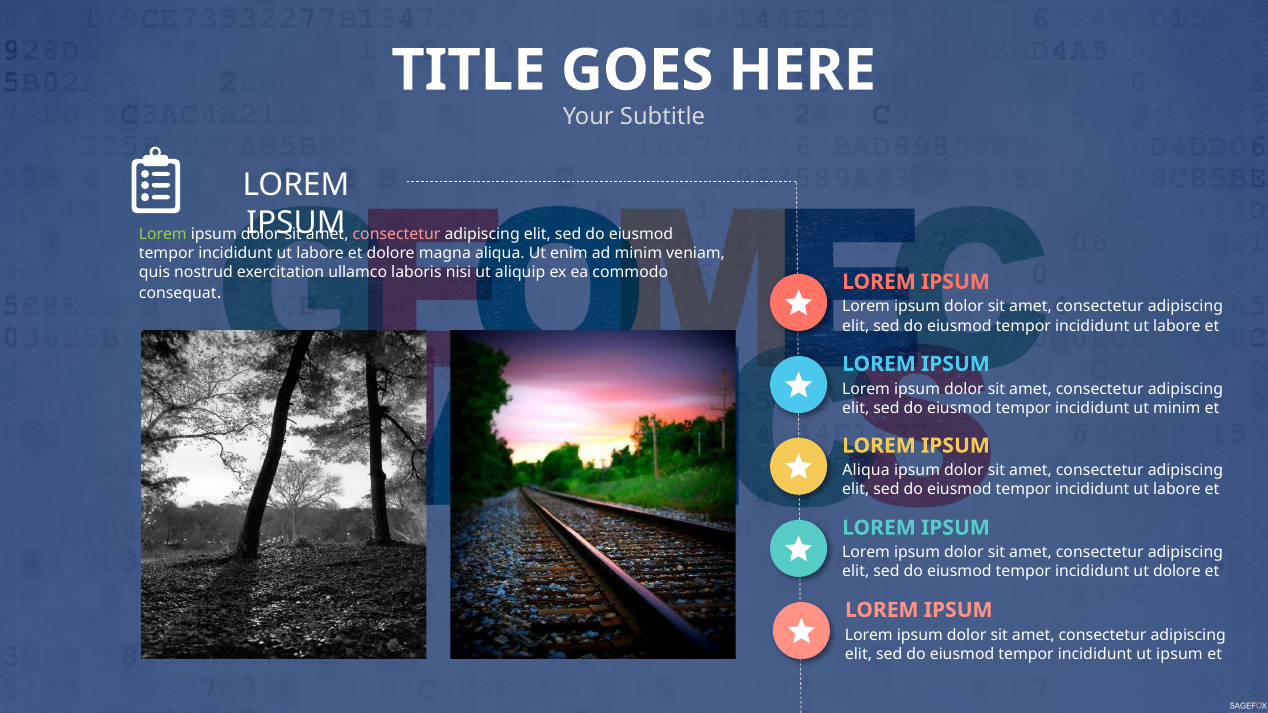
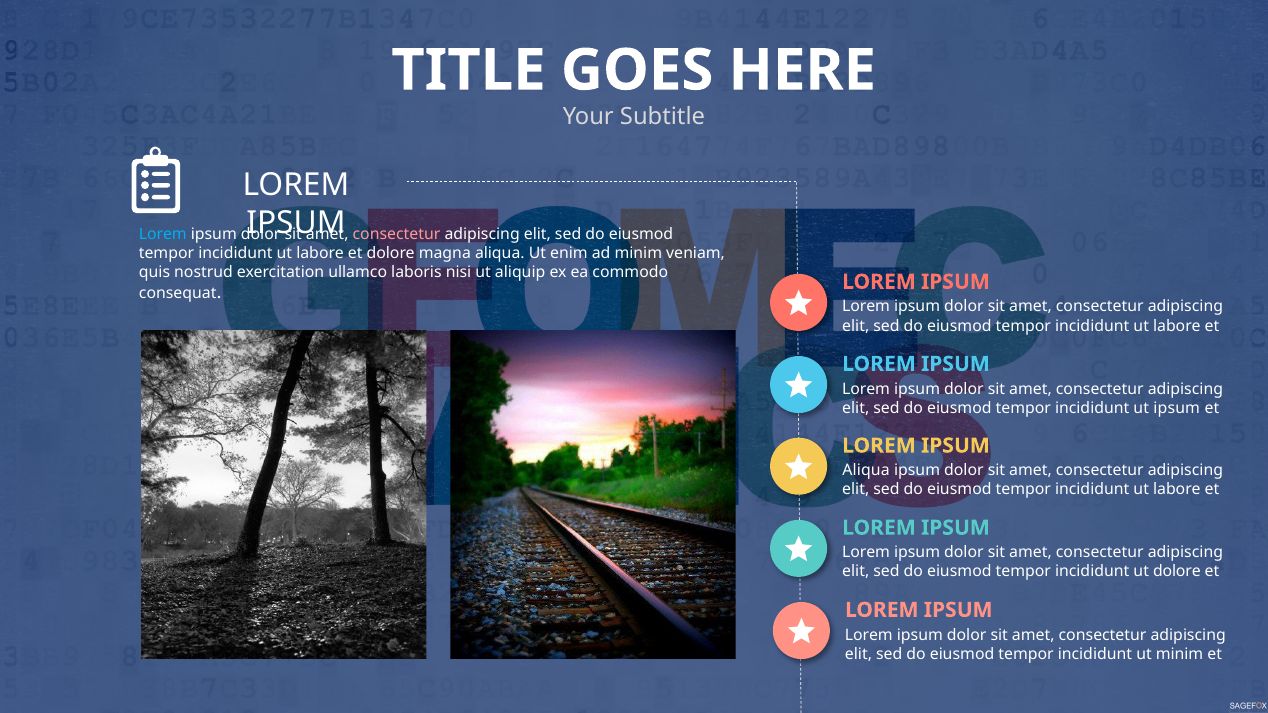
Lorem colour: light green -> light blue (163, 234)
ut minim: minim -> ipsum (1177, 408)
ut ipsum: ipsum -> minim (1180, 654)
